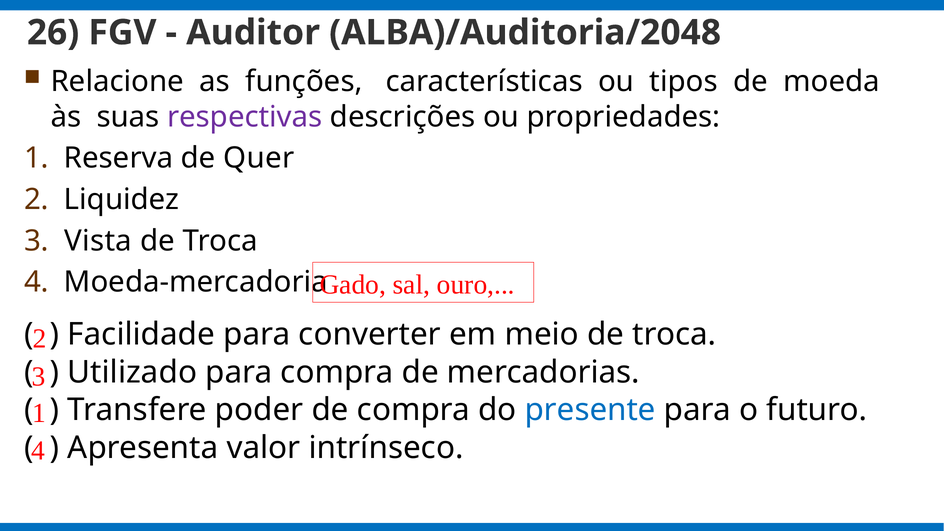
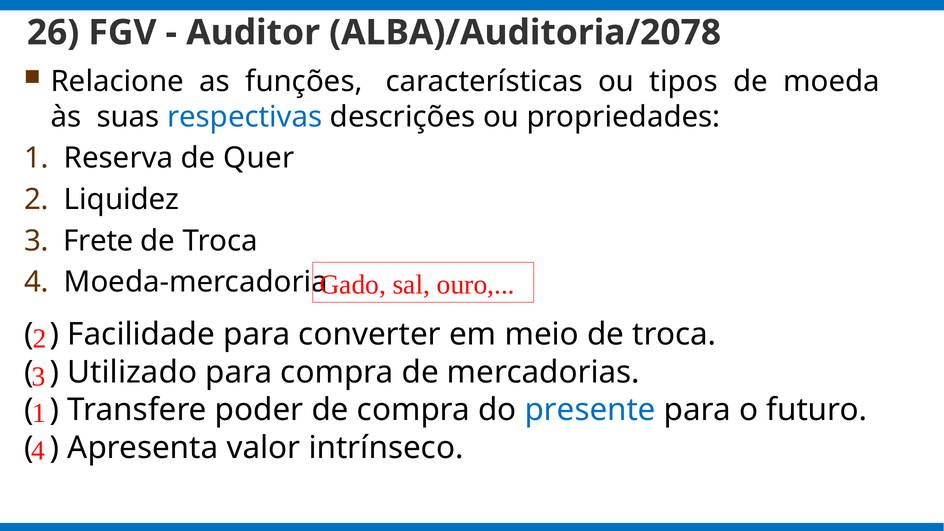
ALBA)/Auditoria/2048: ALBA)/Auditoria/2048 -> ALBA)/Auditoria/2078 (525, 33)
respectivas colour: purple -> blue (245, 117)
Vista: Vista -> Frete (98, 241)
